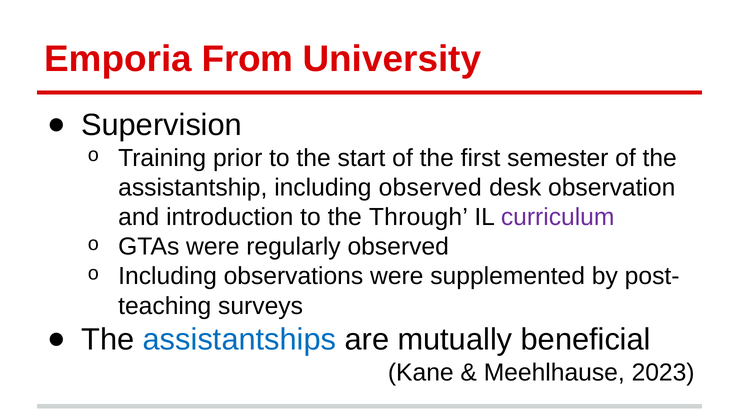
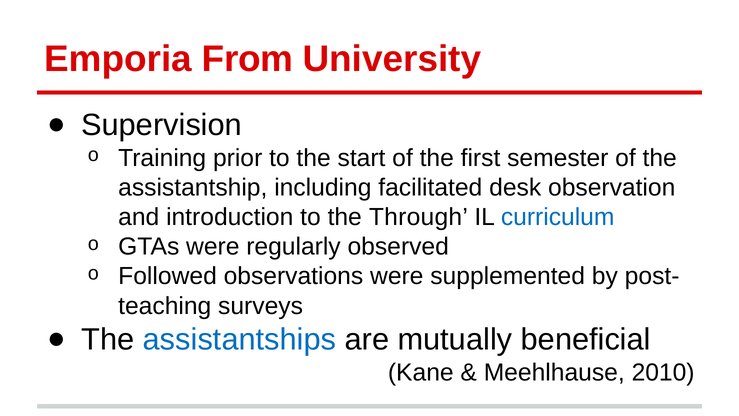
including observed: observed -> facilitated (430, 187)
curriculum colour: purple -> blue (558, 217)
Including: Including -> Followed (168, 276)
2023: 2023 -> 2010 (663, 372)
